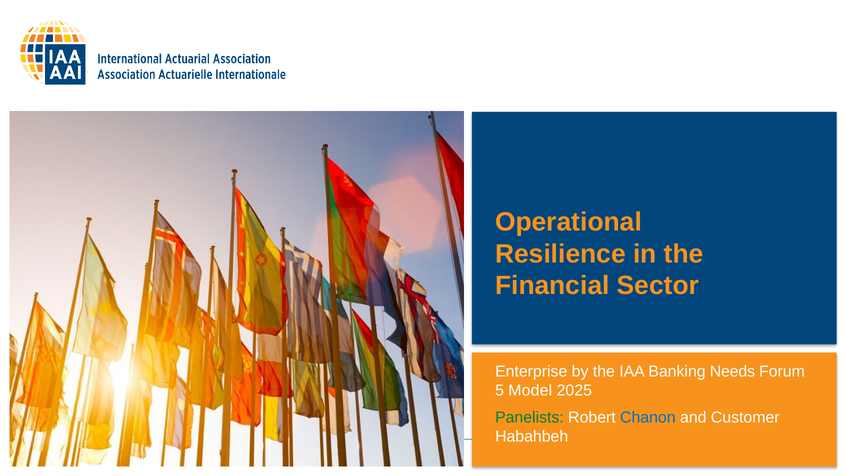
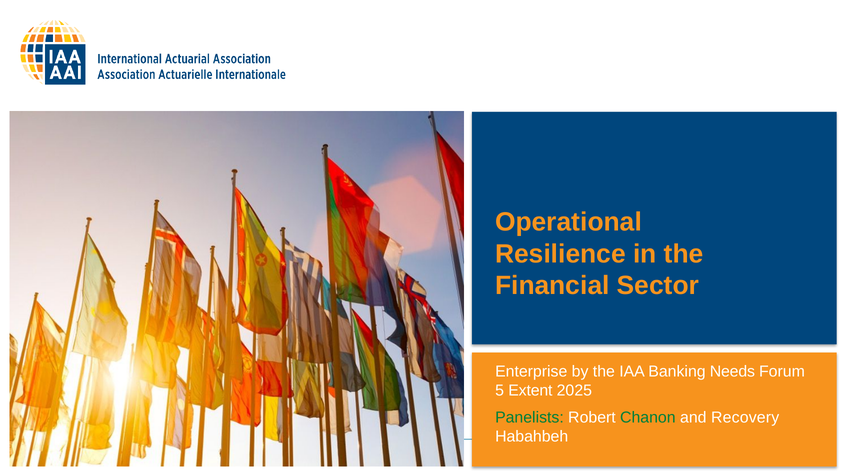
Model: Model -> Extent (530, 391)
Chanon colour: blue -> green (648, 418)
Customer: Customer -> Recovery (745, 418)
